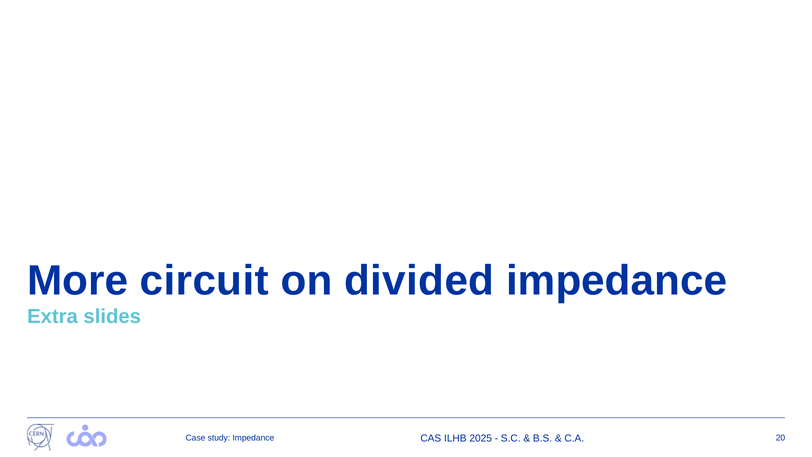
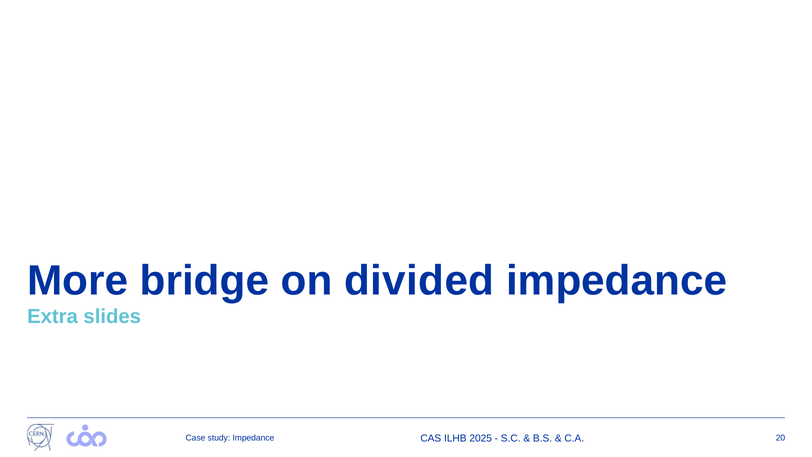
circuit: circuit -> bridge (204, 281)
